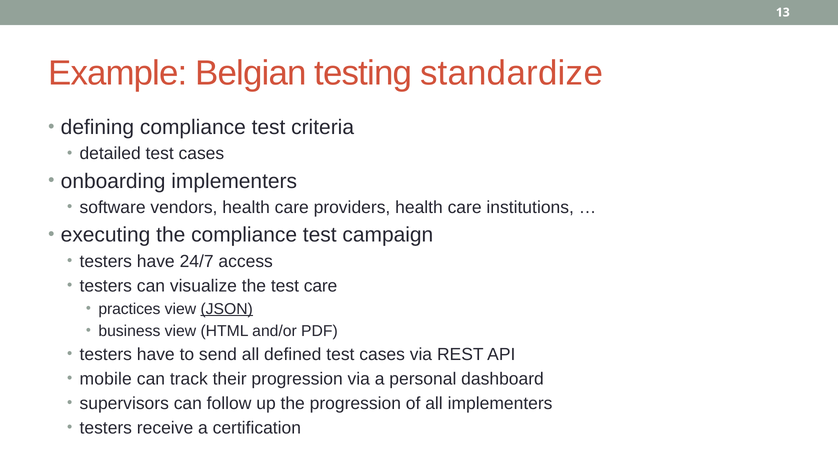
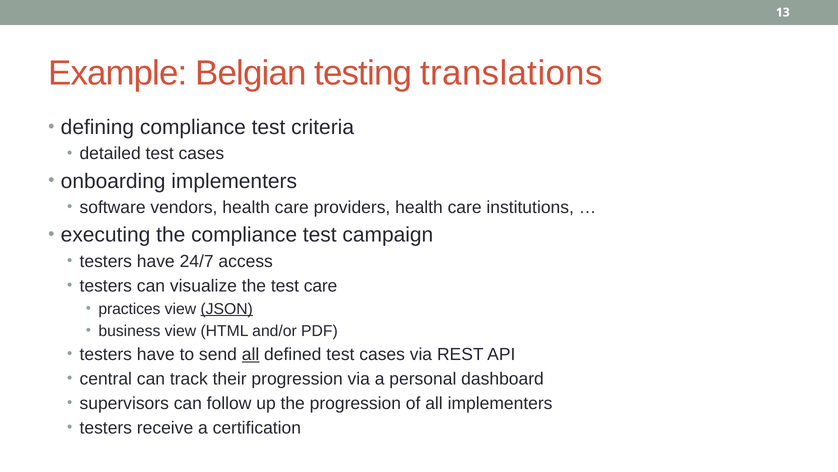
standardize: standardize -> translations (511, 73)
all underline: none -> present (251, 354)
mobile: mobile -> central (106, 378)
